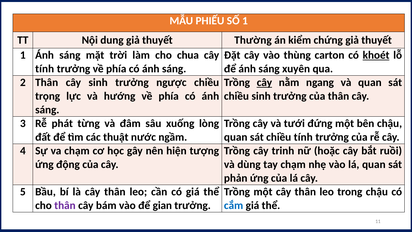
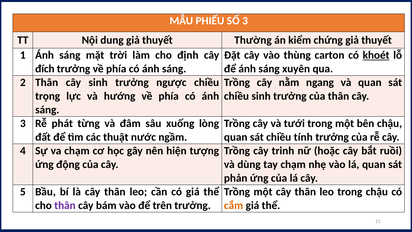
SỐ 1: 1 -> 3 (245, 21)
chua: chua -> định (188, 55)
tính: tính -> đích (45, 69)
cây underline: present -> none (264, 82)
tưới đứng: đứng -> trong (320, 123)
gian: gian -> trên (162, 205)
cắm colour: blue -> orange (234, 205)
